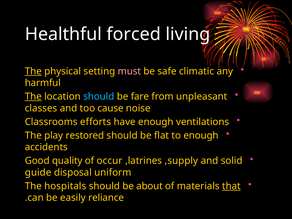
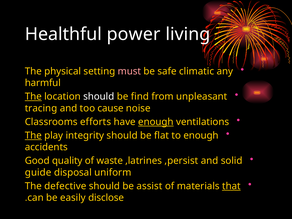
forced: forced -> power (134, 34)
The underline: present -> none (33, 71)
should colour: light blue -> white (99, 97)
fare: fare -> find (140, 97)
classes: classes -> tracing (41, 108)
enough underline: none -> present (156, 122)
The underline: none -> present (33, 135)
restored: restored -> integrity (85, 135)
occur: occur -> waste (110, 161)
,supply: ,supply -> ,persist (181, 161)
hospitals: hospitals -> defective (65, 186)
about: about -> assist (149, 186)
reliance: reliance -> disclose (106, 198)
